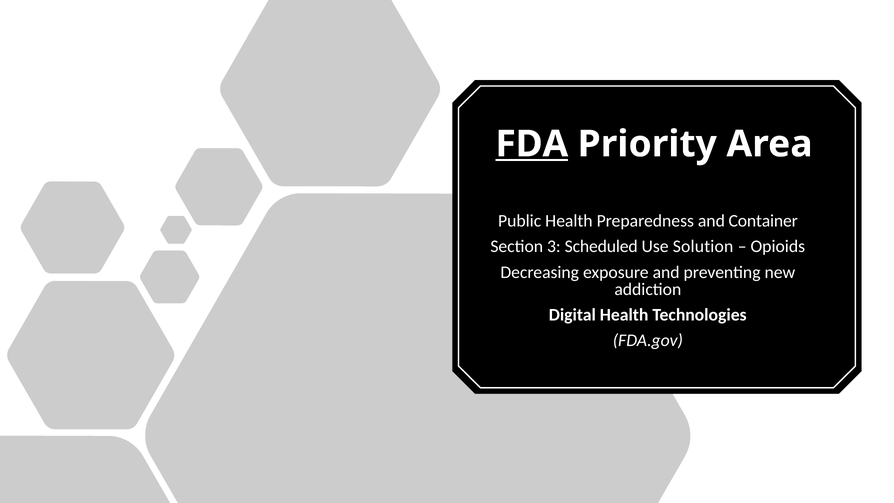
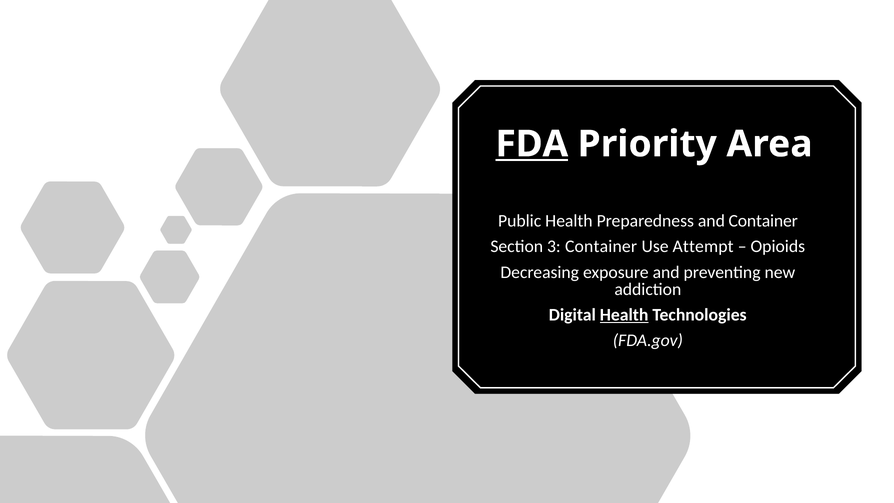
3 Scheduled: Scheduled -> Container (601, 247)
Solution: Solution -> Attempt (703, 247)
Health underline: none -> present (624, 315)
